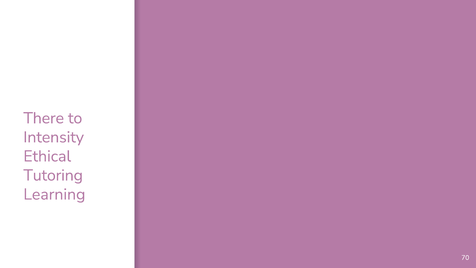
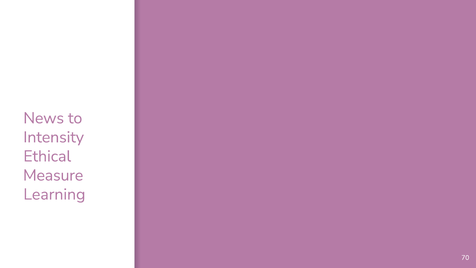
There: There -> News (44, 118)
Tutoring: Tutoring -> Measure (53, 175)
